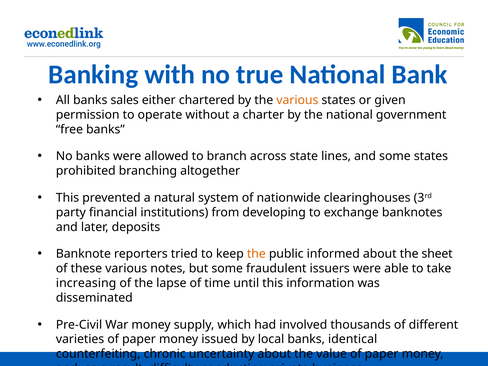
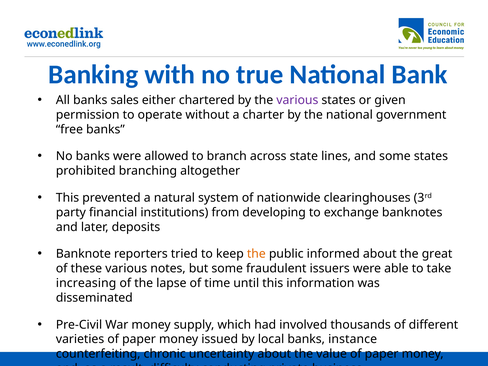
various colour: orange -> purple (297, 100)
sheet: sheet -> great (437, 254)
identical: identical -> instance (353, 339)
